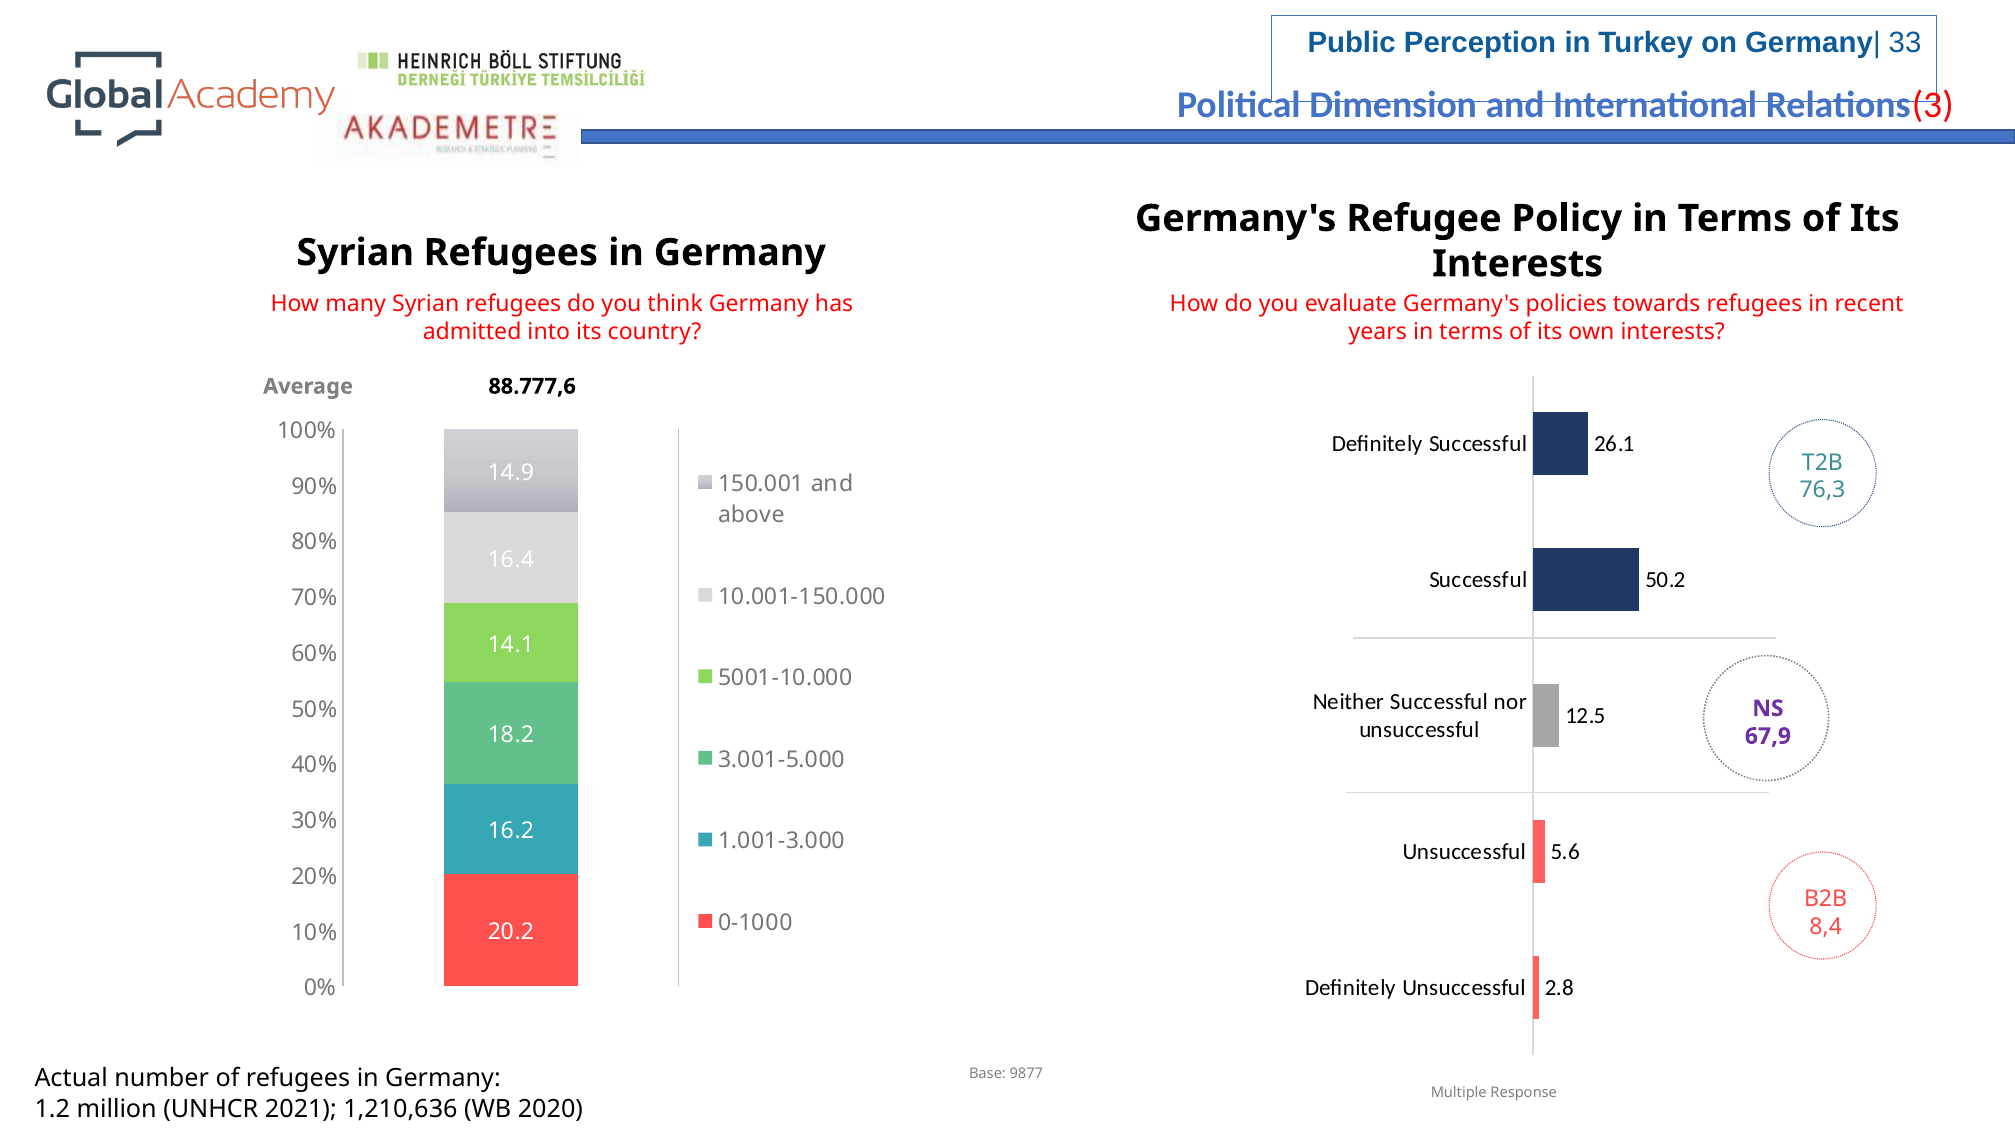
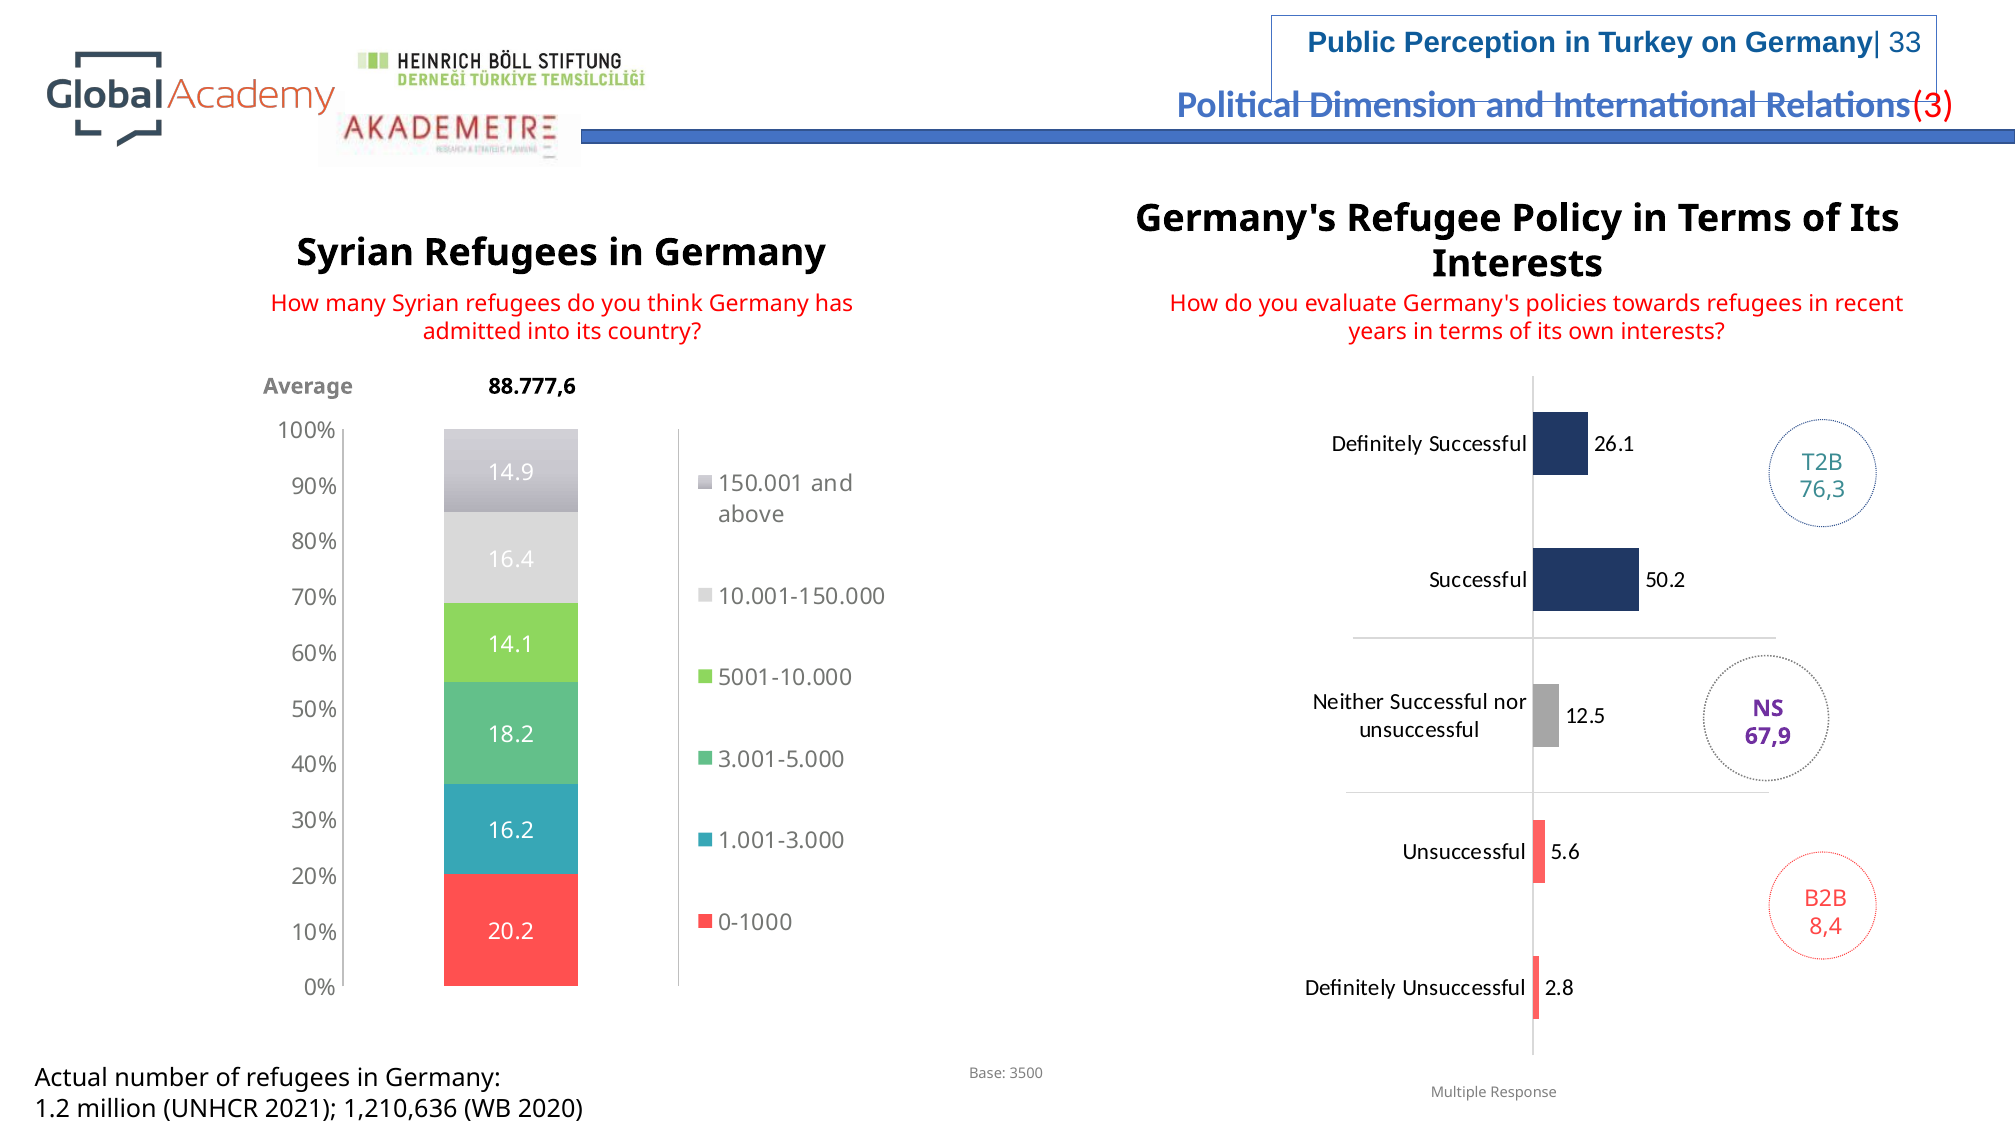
9877: 9877 -> 3500 (1026, 1074)
